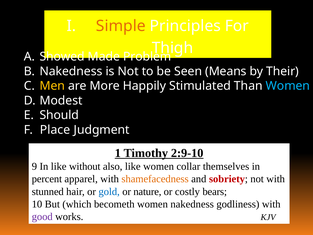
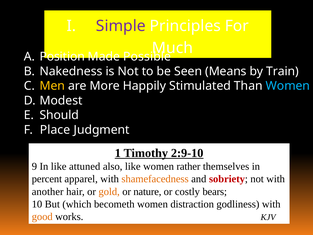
Simple colour: orange -> purple (121, 26)
Thigh: Thigh -> Much (172, 48)
Showed: Showed -> Position (62, 57)
Problem: Problem -> Possible (147, 57)
Their: Their -> Train (283, 71)
without: without -> attuned (85, 166)
collar: collar -> rather (188, 166)
stunned: stunned -> another (48, 191)
gold colour: blue -> orange (109, 191)
women nakedness: nakedness -> distraction (192, 204)
good colour: purple -> orange (42, 216)
